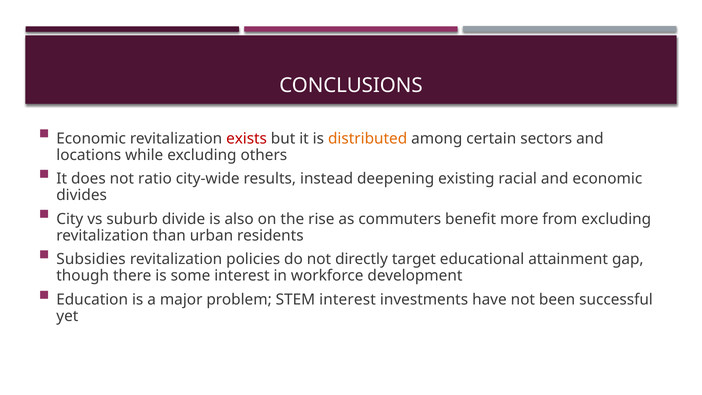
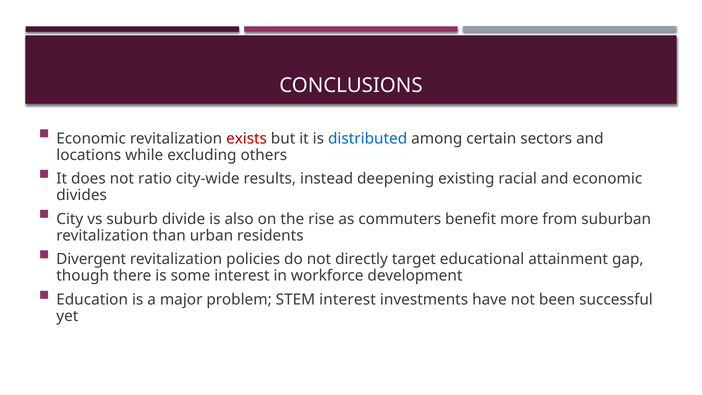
distributed colour: orange -> blue (368, 138)
from excluding: excluding -> suburban (616, 219)
Subsidies: Subsidies -> Divergent (91, 259)
